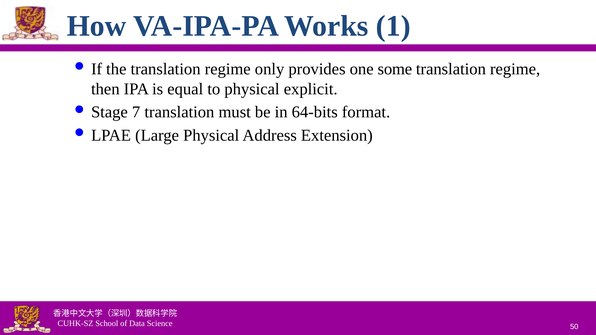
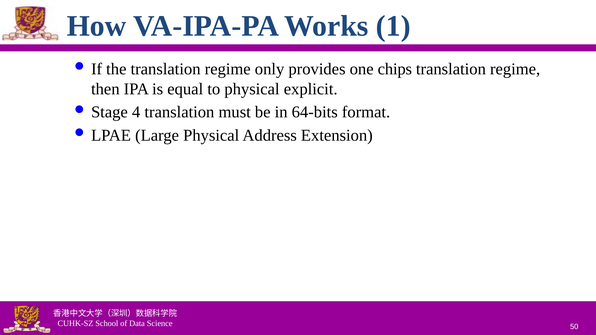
some: some -> chips (395, 69)
7: 7 -> 4 (136, 112)
